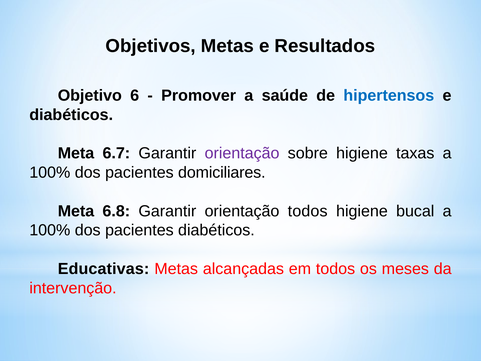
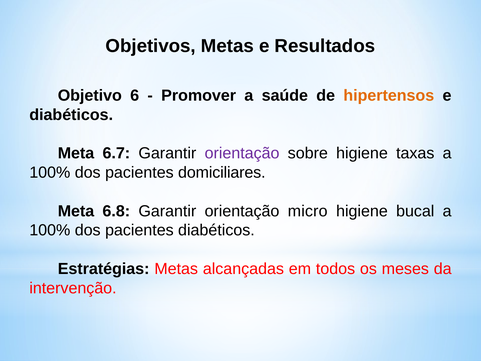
hipertensos colour: blue -> orange (389, 96)
orientação todos: todos -> micro (308, 211)
Educativas: Educativas -> Estratégias (104, 269)
